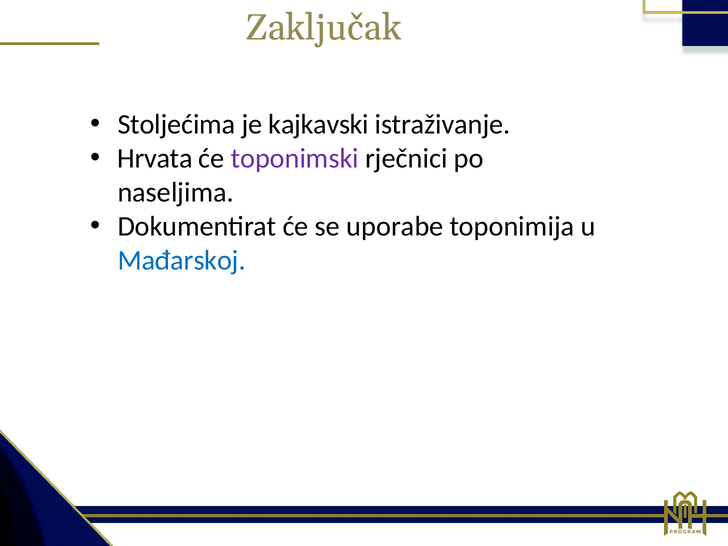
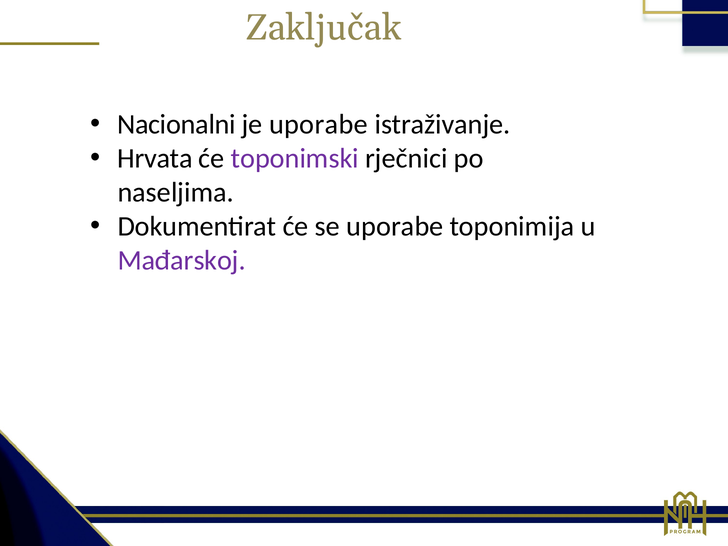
Stoljećima: Stoljećima -> Nacionalni (176, 124)
je kajkavski: kajkavski -> uporabe (318, 124)
Mađarskoj colour: blue -> purple (182, 260)
